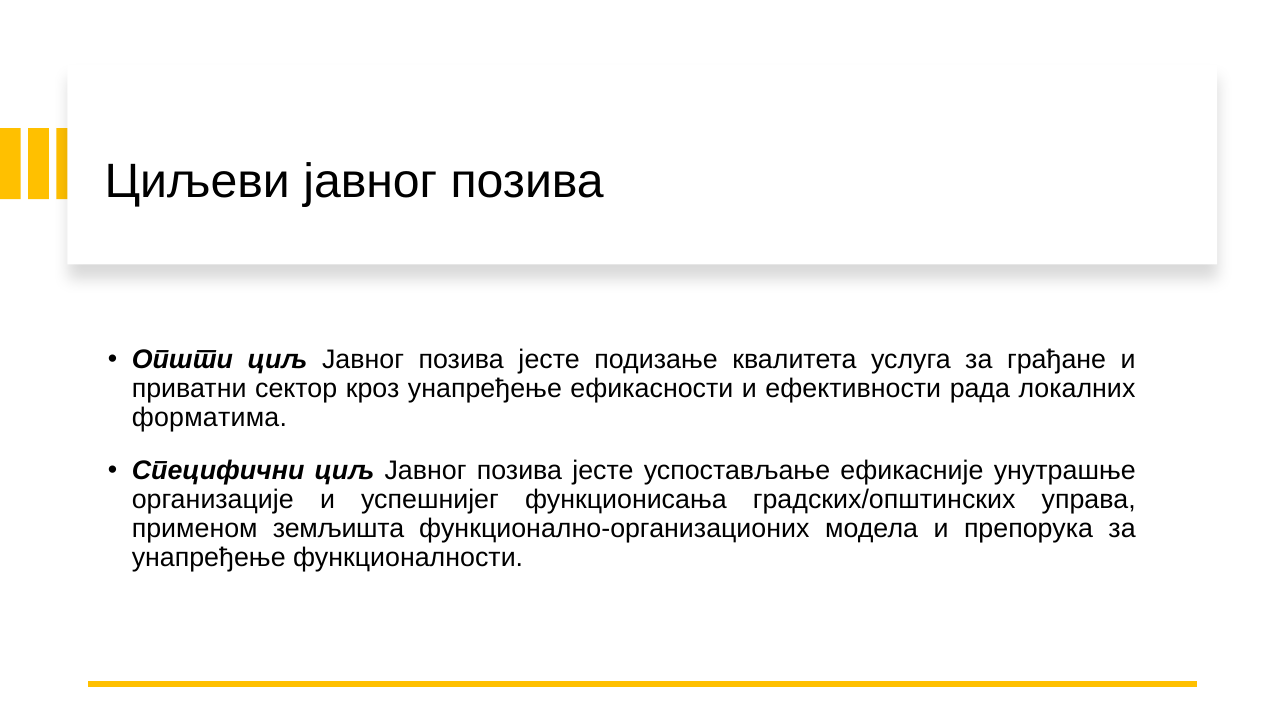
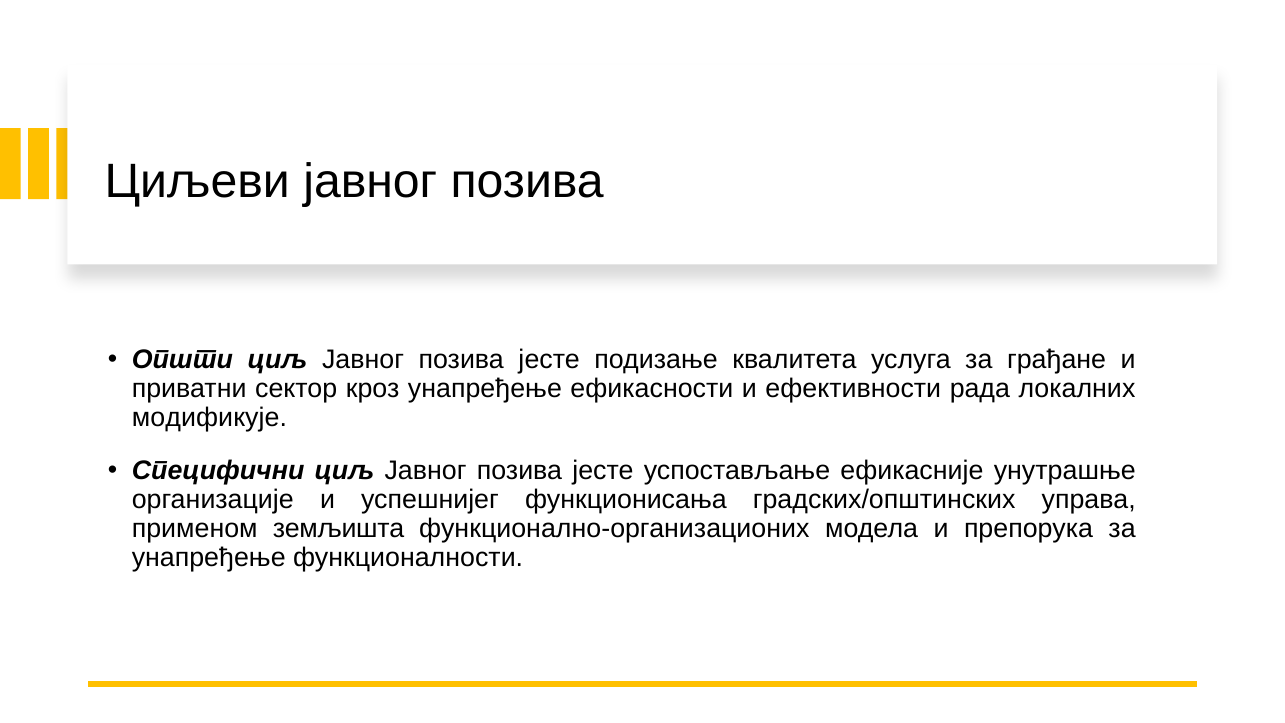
форматима: форматима -> модификује (209, 417)
